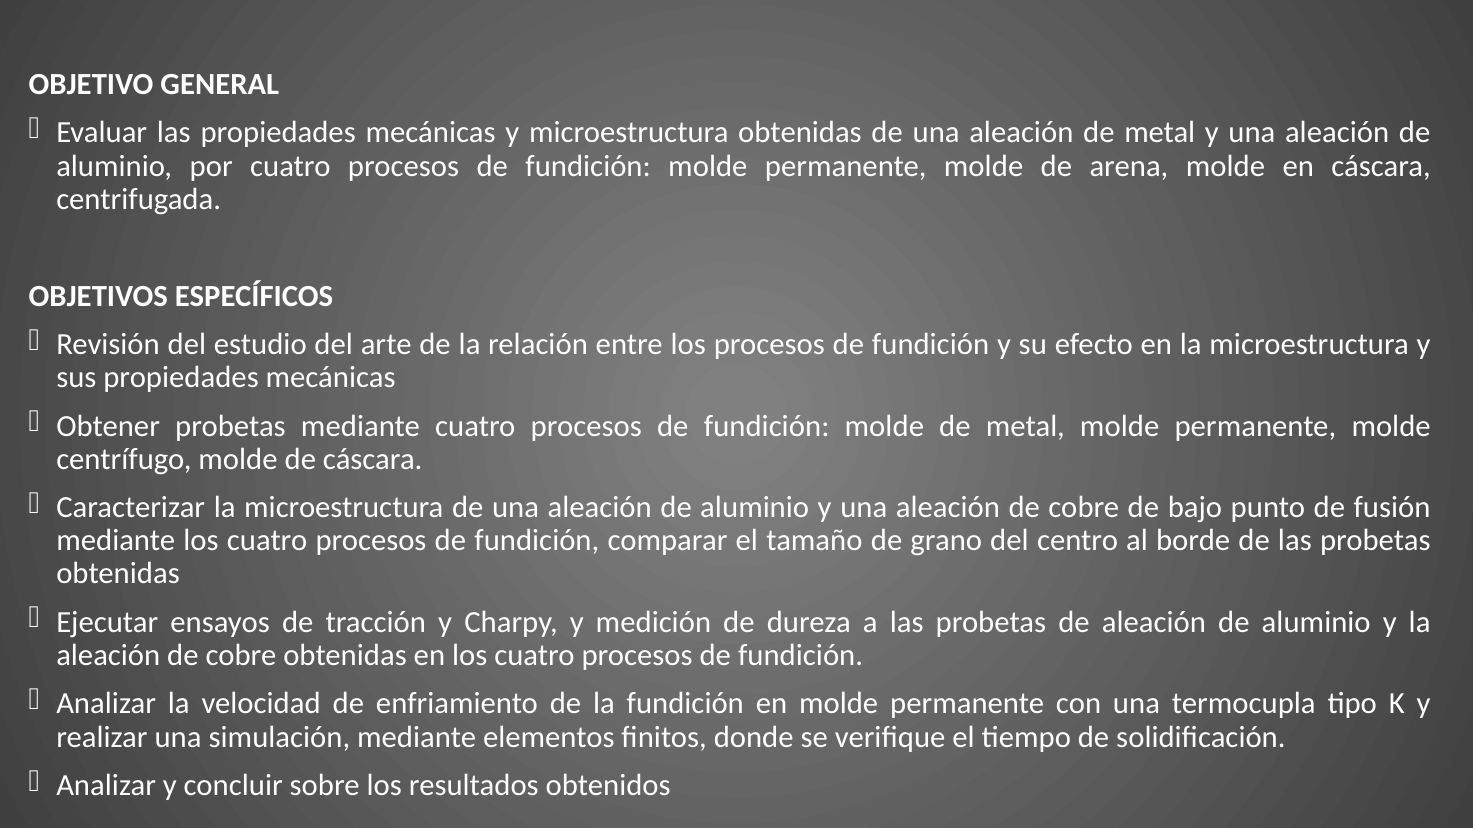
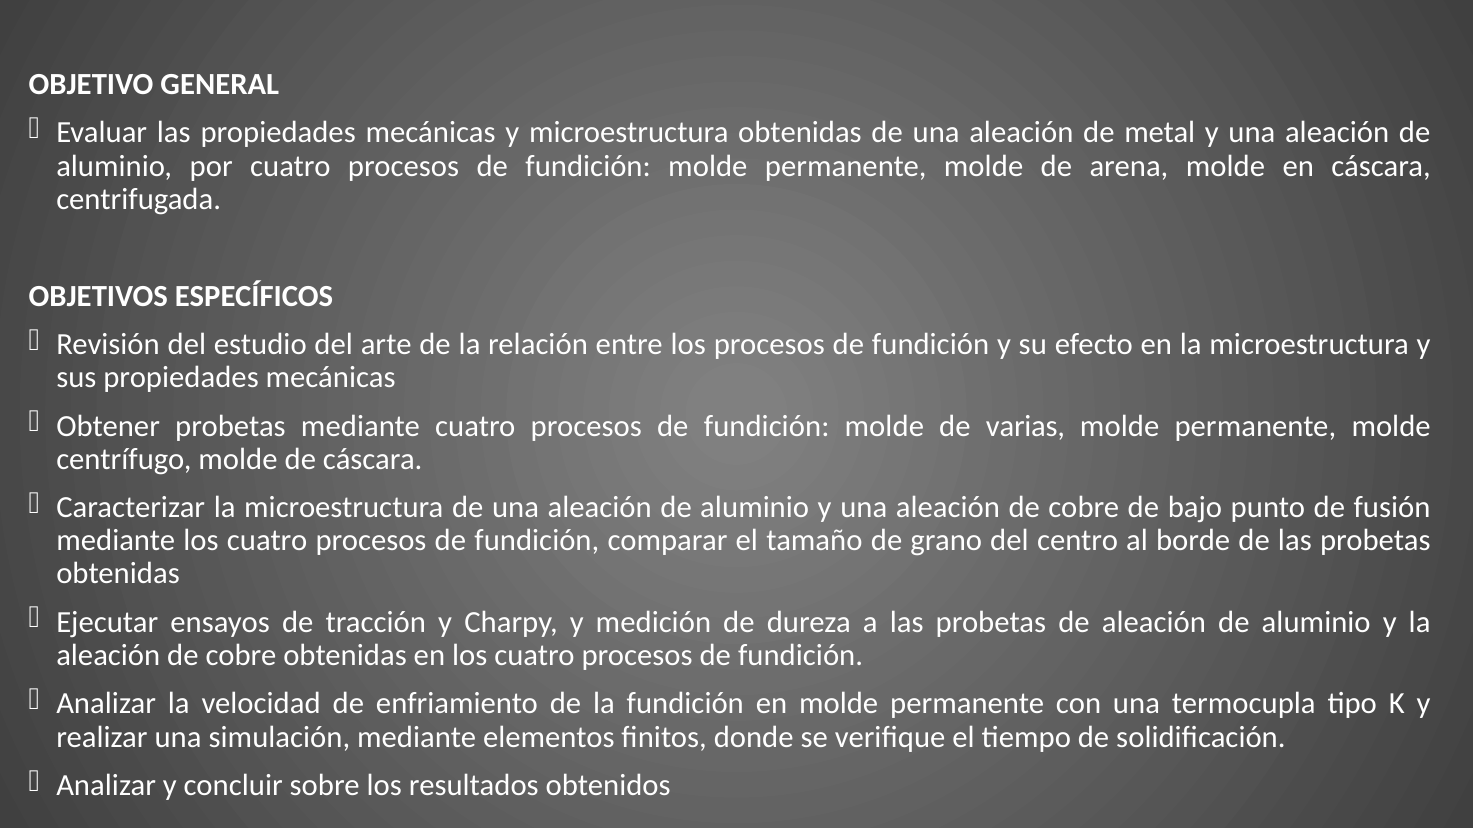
molde de metal: metal -> varias (1026, 426)
